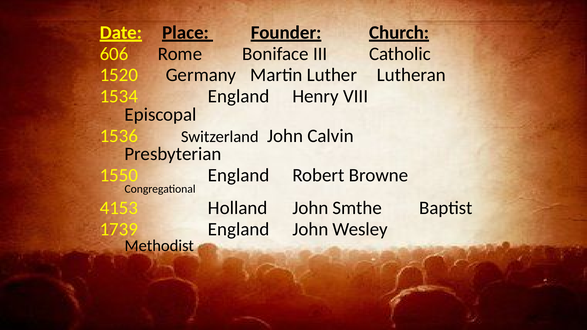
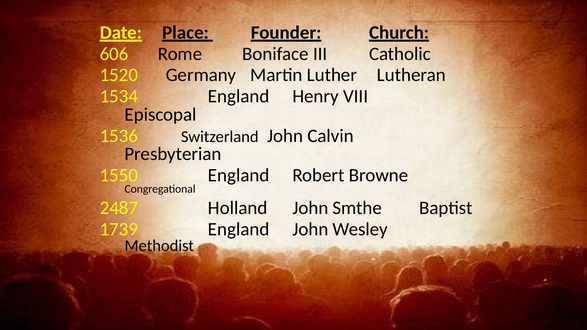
4153: 4153 -> 2487 (119, 208)
